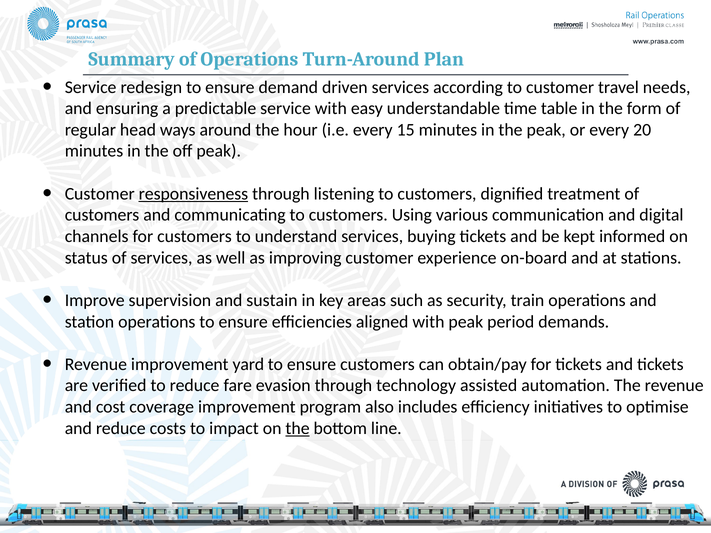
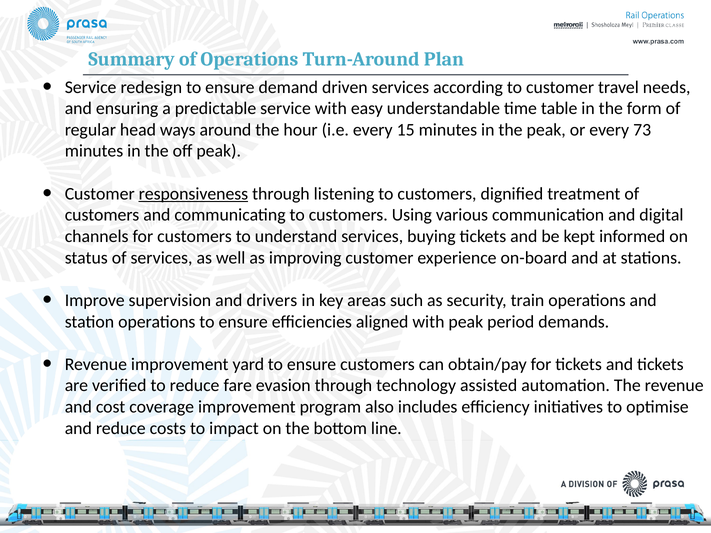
20: 20 -> 73 (642, 130)
sustain: sustain -> drivers (272, 300)
the underline: present -> none (298, 428)
